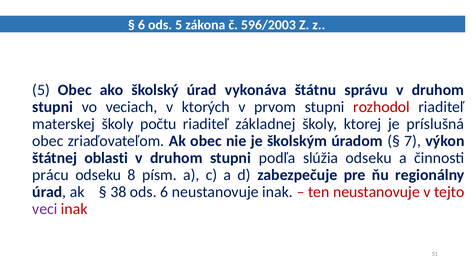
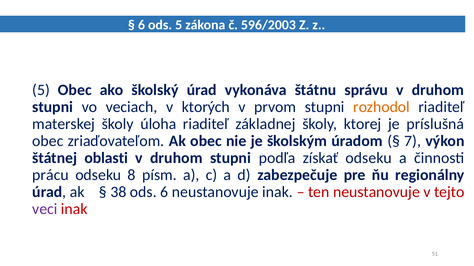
rozhodol colour: red -> orange (382, 107)
počtu: počtu -> úloha (158, 124)
slúžia: slúžia -> získať (321, 158)
